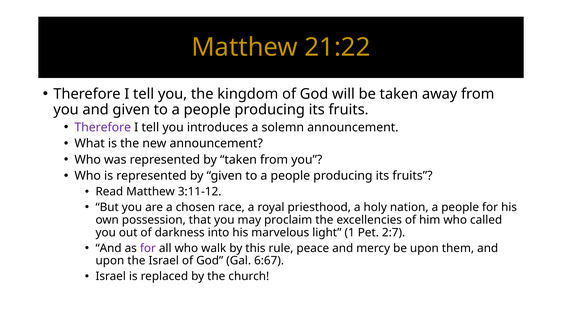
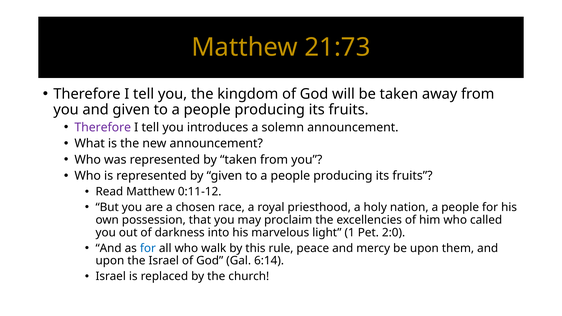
21:22: 21:22 -> 21:73 (337, 47)
3:11-12: 3:11-12 -> 0:11-12 (200, 192)
2:7: 2:7 -> 2:0 (394, 233)
for colour: purple -> blue (148, 248)
6:67: 6:67 -> 6:14 (269, 261)
